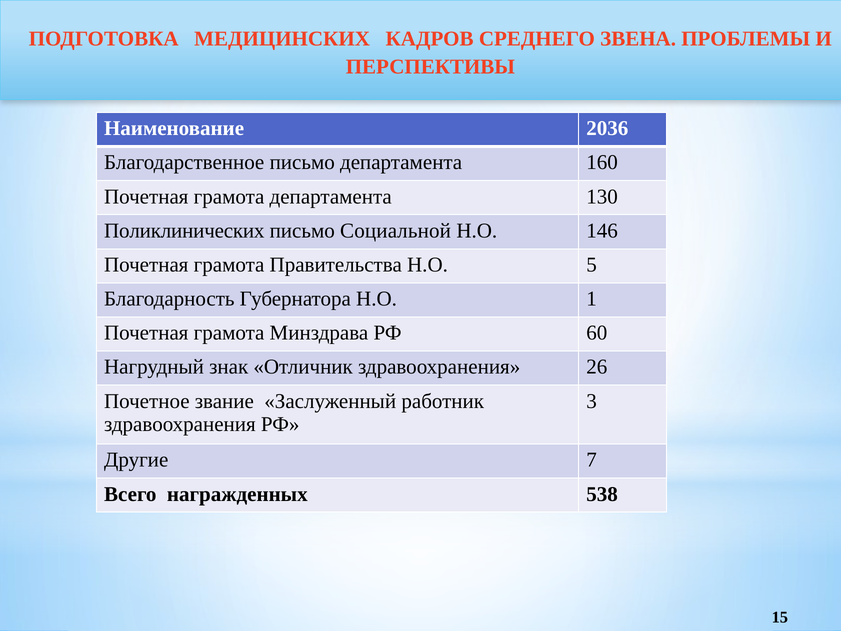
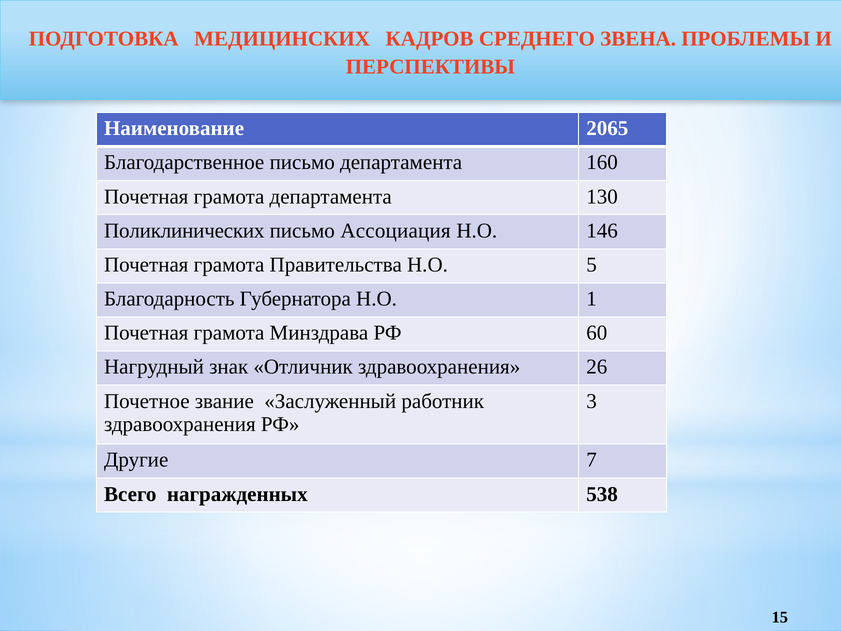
2036: 2036 -> 2065 (607, 128)
Социальной: Социальной -> Ассоциация (396, 231)
